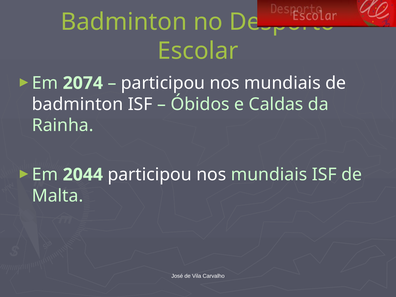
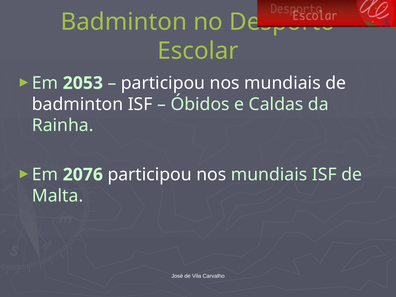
2074: 2074 -> 2053 (83, 83)
2044: 2044 -> 2076 (83, 175)
